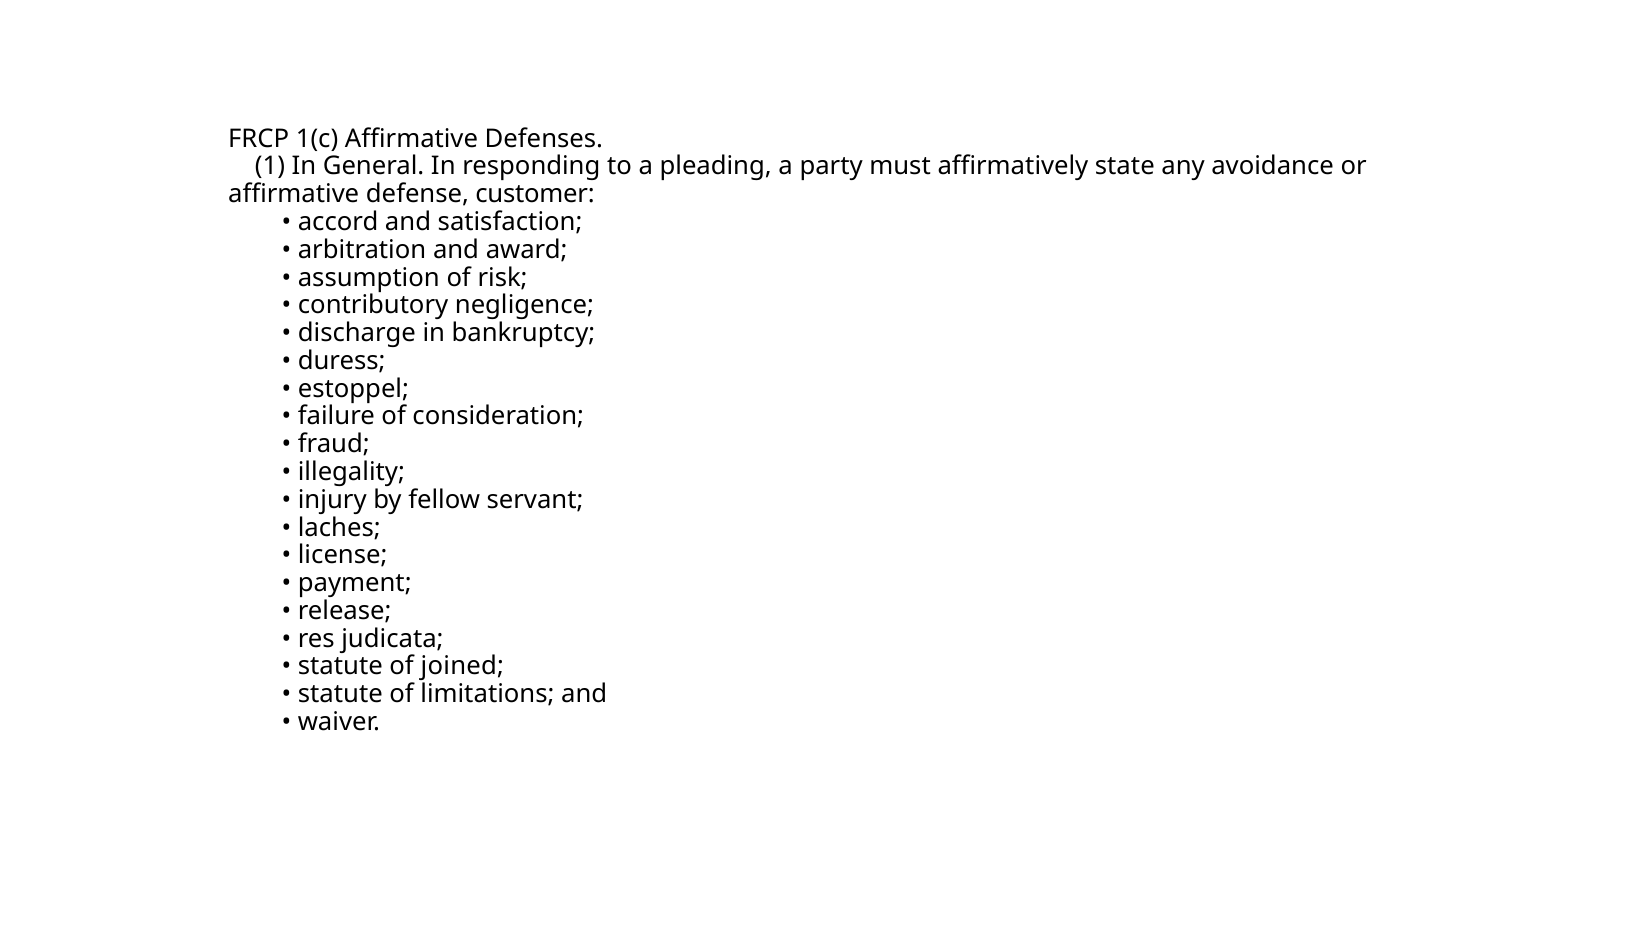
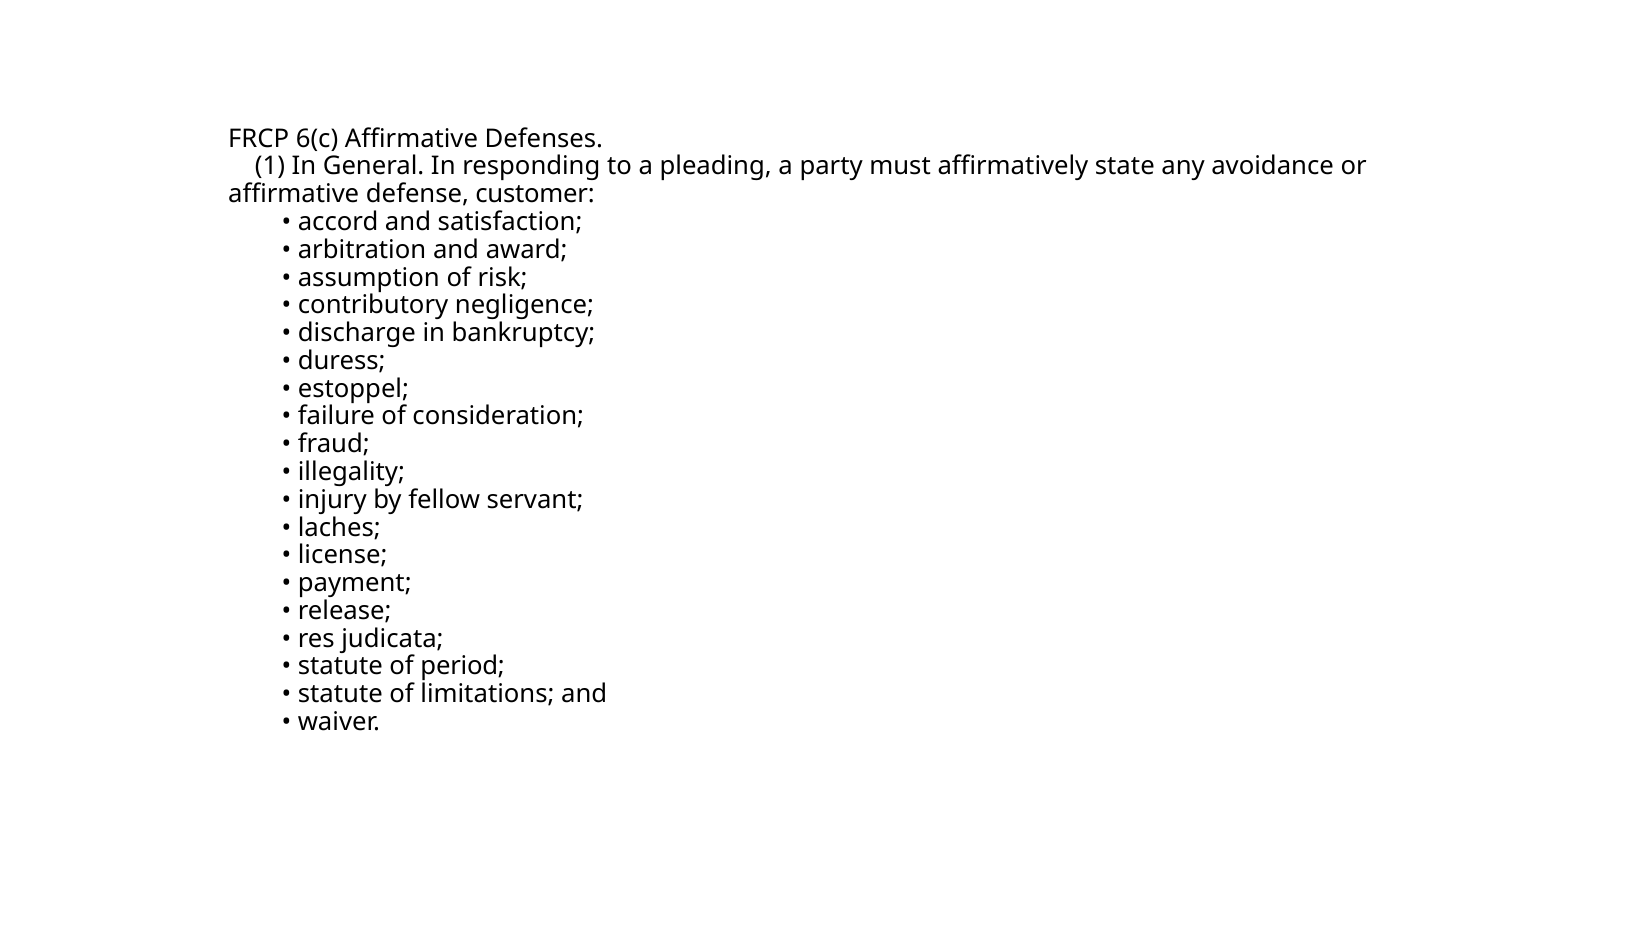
1(c: 1(c -> 6(c (317, 139)
joined: joined -> period (463, 667)
